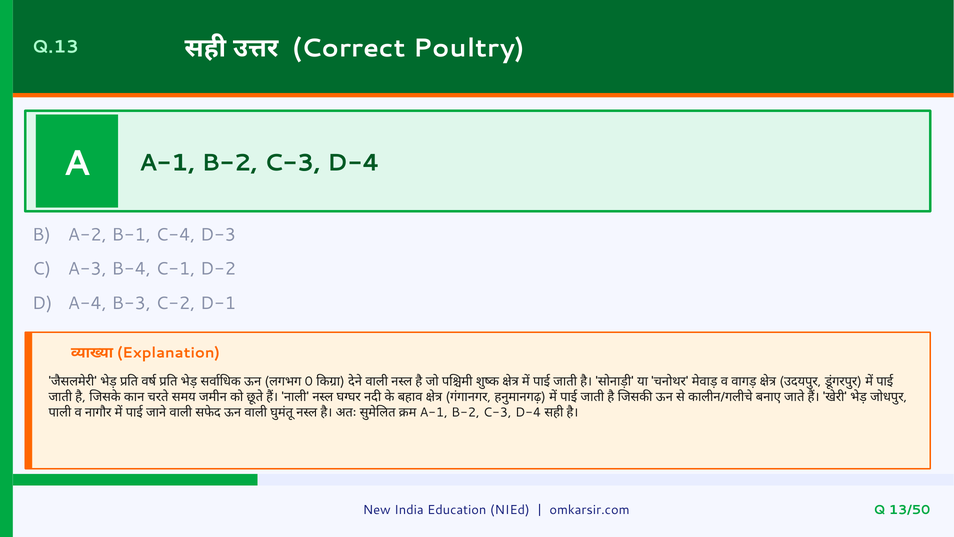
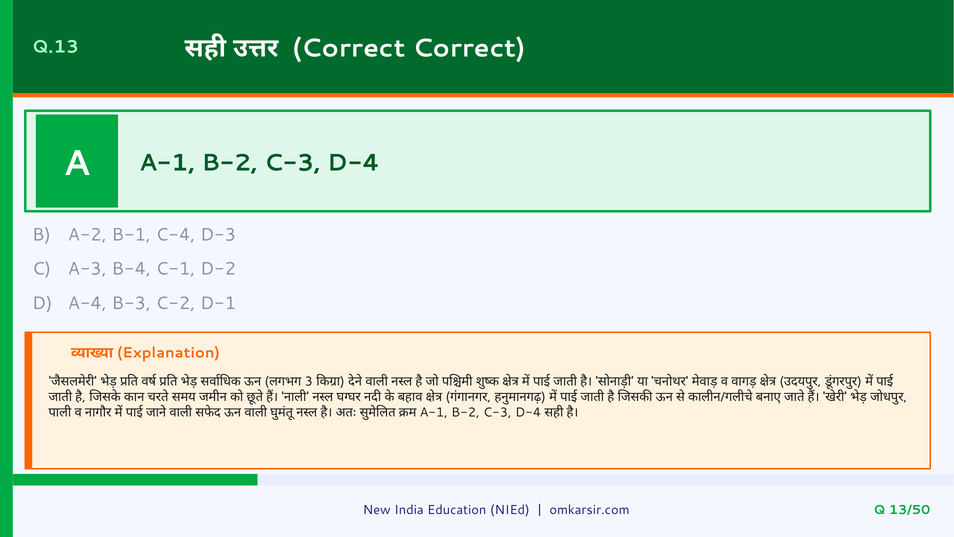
Correct Poultry: Poultry -> Correct (469, 48)
0: 0 -> 3 (309, 381)
